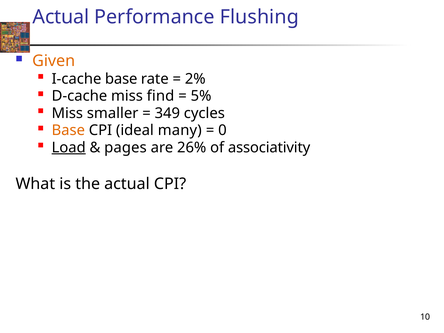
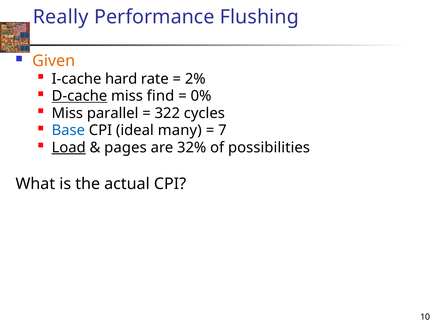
Actual: Actual -> Really (61, 17)
I-cache base: base -> hard (121, 79)
D-cache underline: none -> present (79, 96)
5%: 5% -> 0% (201, 96)
smaller: smaller -> parallel (113, 113)
349: 349 -> 322 (167, 113)
Base colour: orange -> blue (68, 130)
0: 0 -> 7 (222, 130)
26%: 26% -> 32% (192, 147)
associativity: associativity -> possibilities (269, 147)
